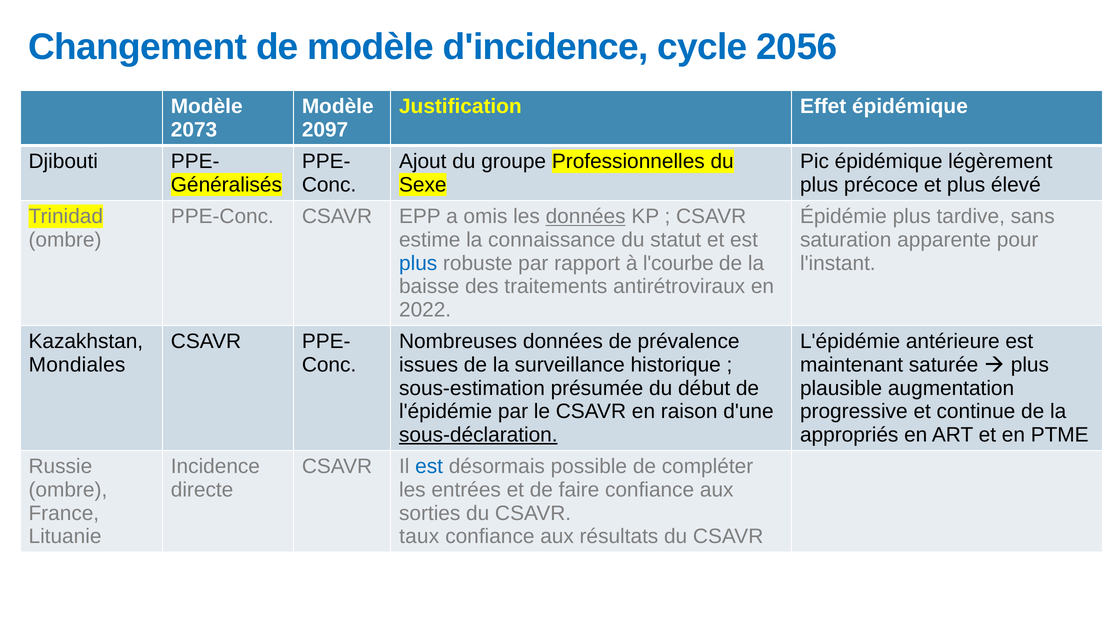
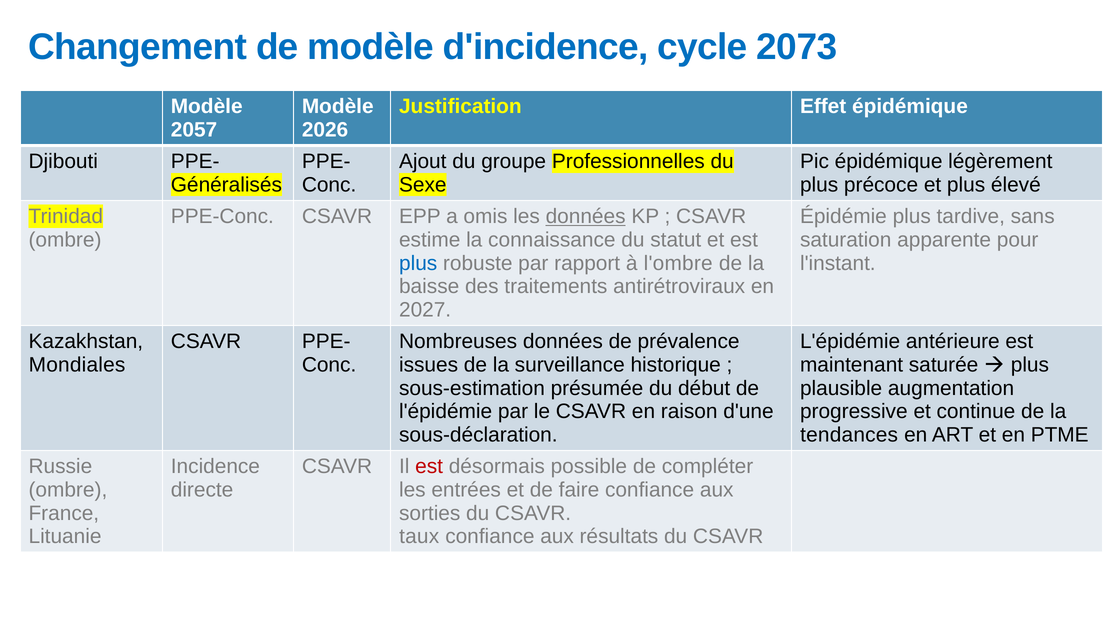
2056: 2056 -> 2073 (797, 47)
2073: 2073 -> 2057 (194, 130)
2097: 2097 -> 2026 (325, 130)
l'courbe: l'courbe -> l'ombre (678, 263)
2022: 2022 -> 2027 (425, 310)
sous-déclaration underline: present -> none (478, 435)
appropriés: appropriés -> tendances (849, 435)
est colour: blue -> red (429, 467)
